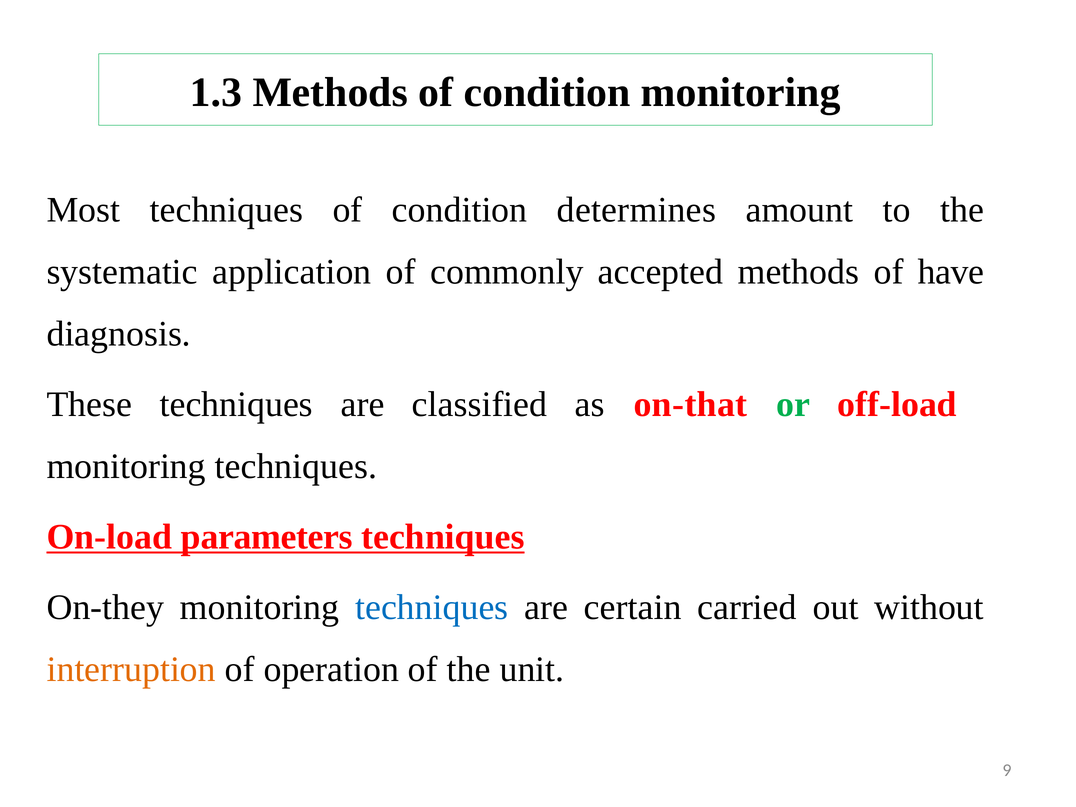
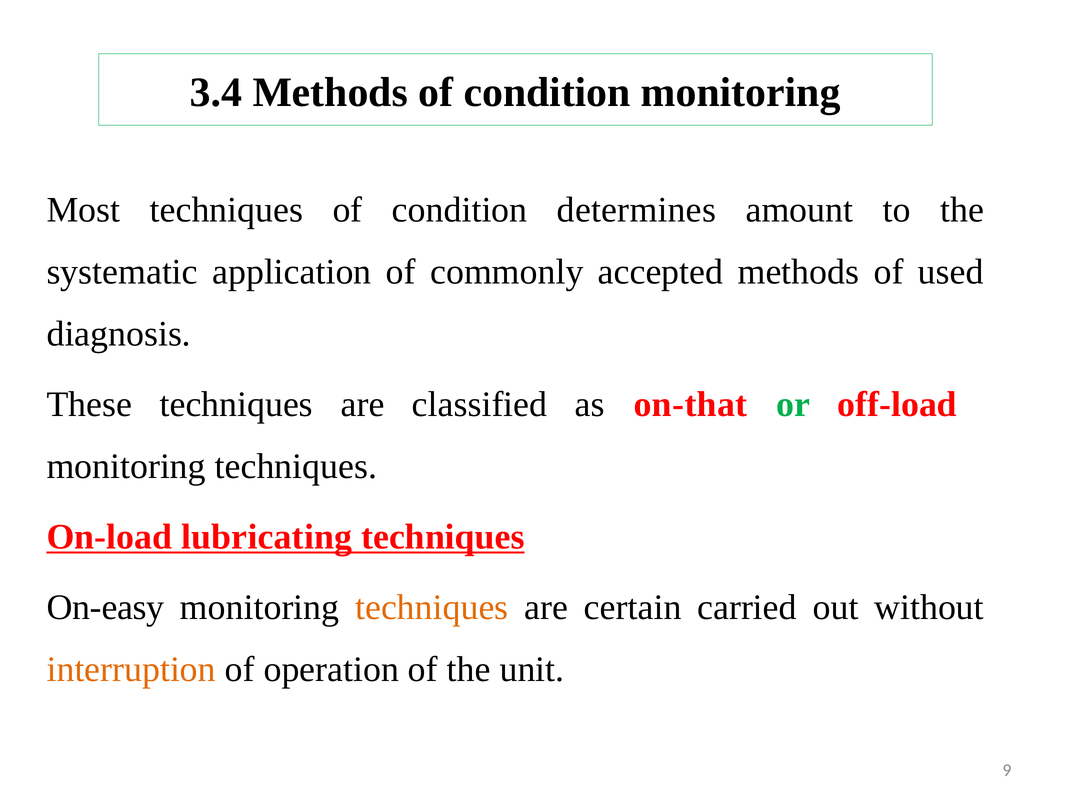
1.3: 1.3 -> 3.4 (216, 93)
have: have -> used (951, 272)
parameters: parameters -> lubricating (267, 537)
On-they: On-they -> On-easy (105, 607)
techniques colour: blue -> orange (432, 607)
